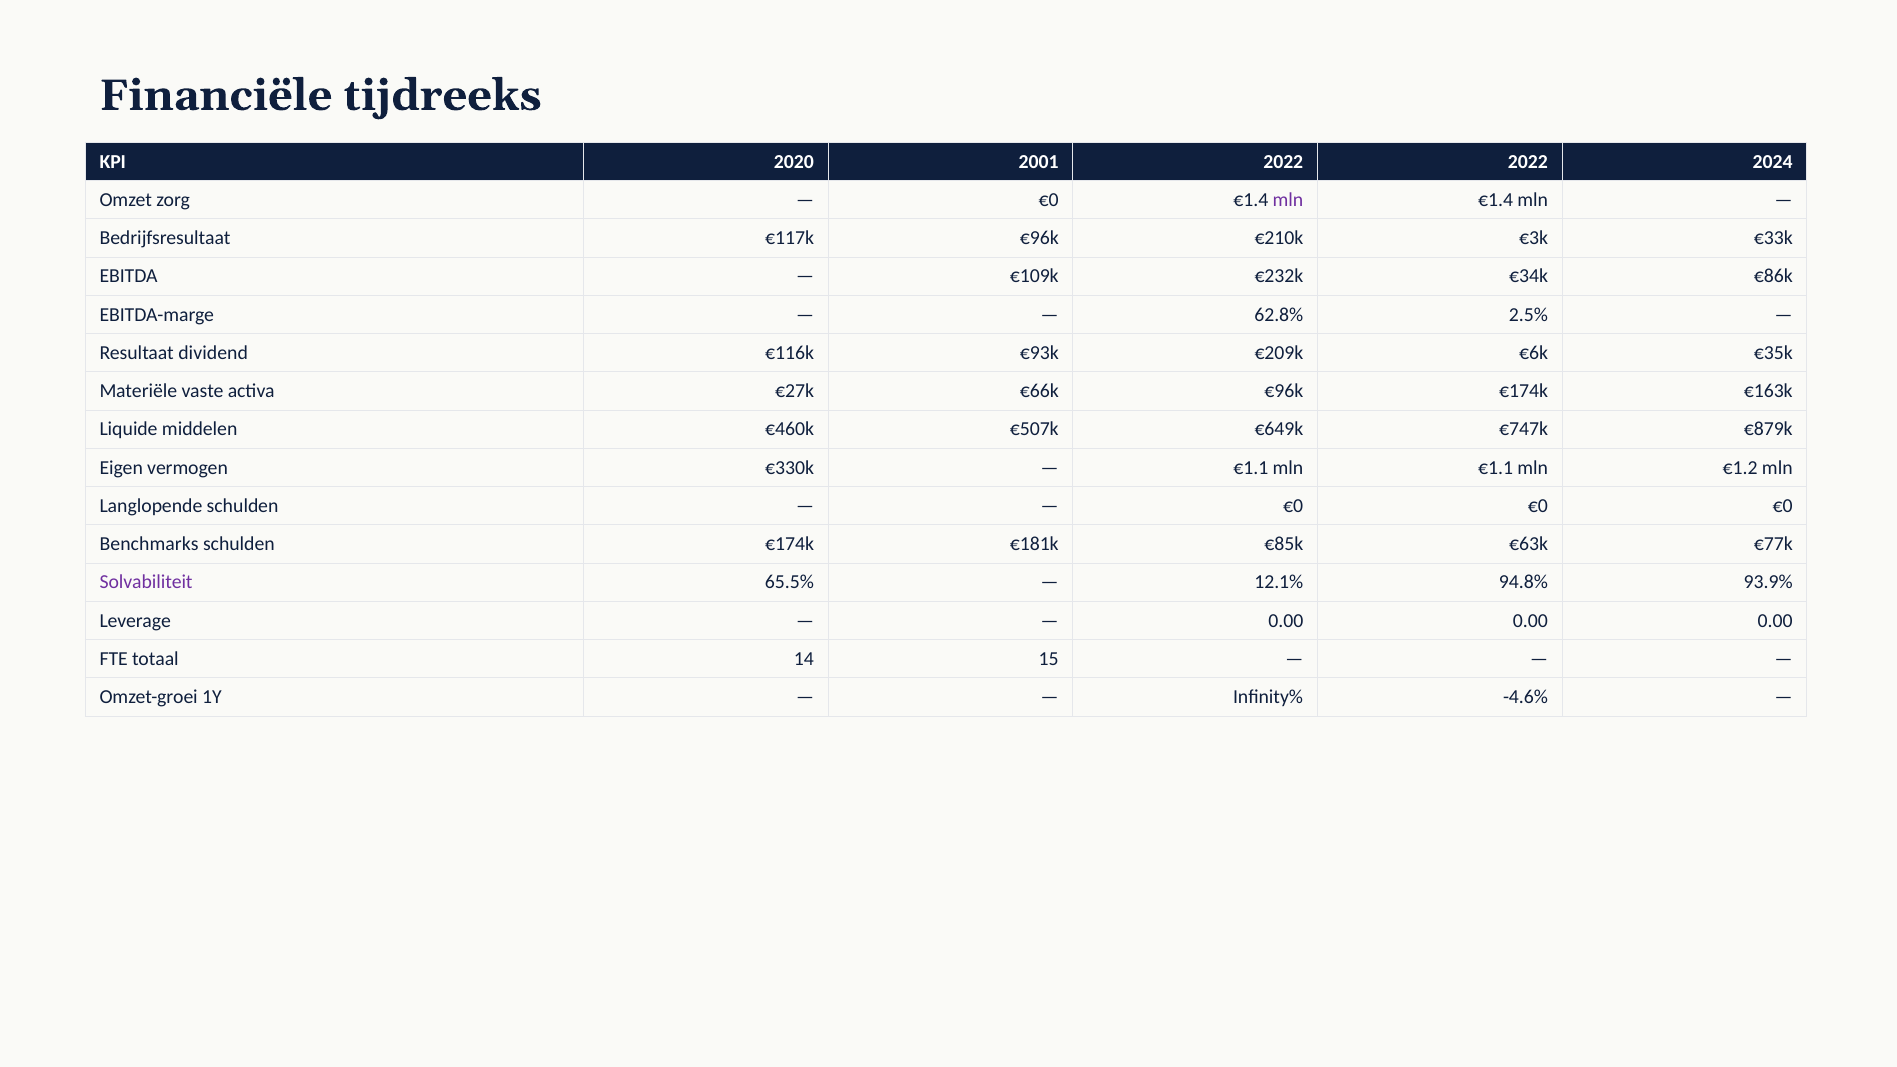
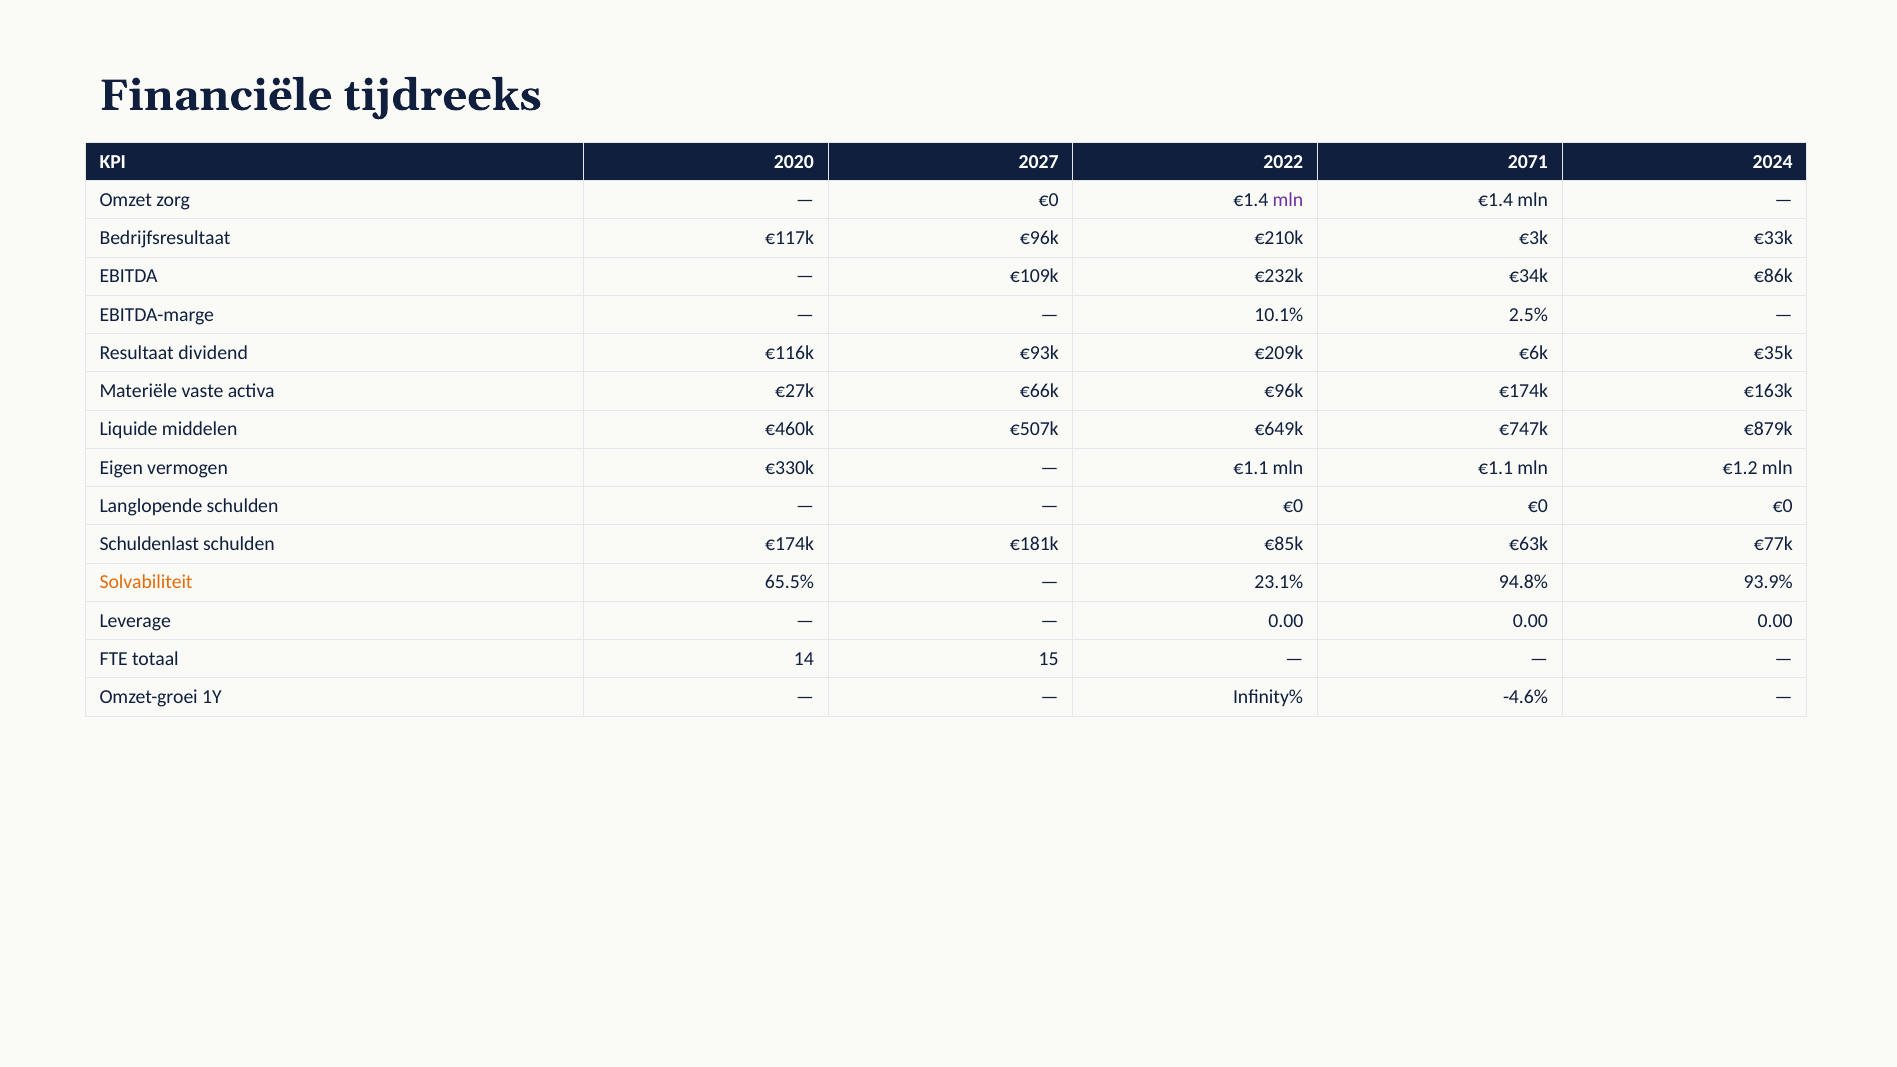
2001: 2001 -> 2027 (1039, 162)
2022 2022: 2022 -> 2071 (1528, 162)
62.8%: 62.8% -> 10.1% (1279, 315)
Benchmarks: Benchmarks -> Schuldenlast (149, 544)
Solvabiliteit colour: purple -> orange (146, 582)
12.1%: 12.1% -> 23.1% (1279, 582)
